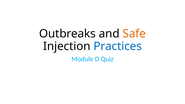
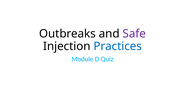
Safe colour: orange -> purple (134, 34)
